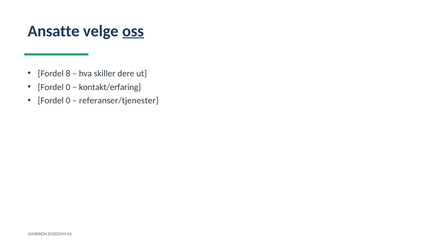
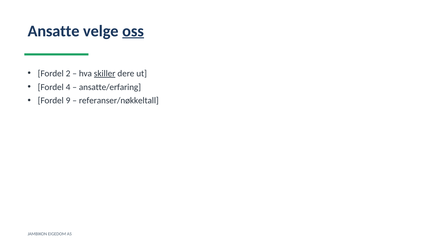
8: 8 -> 2 (68, 74)
skiller underline: none -> present (105, 74)
0: 0 -> 4 (68, 87)
kontakt/erfaring: kontakt/erfaring -> ansatte/erfaring (110, 87)
0: 0 -> 9 (68, 101)
referanser/tjenester: referanser/tjenester -> referanser/nøkkeltall (119, 101)
